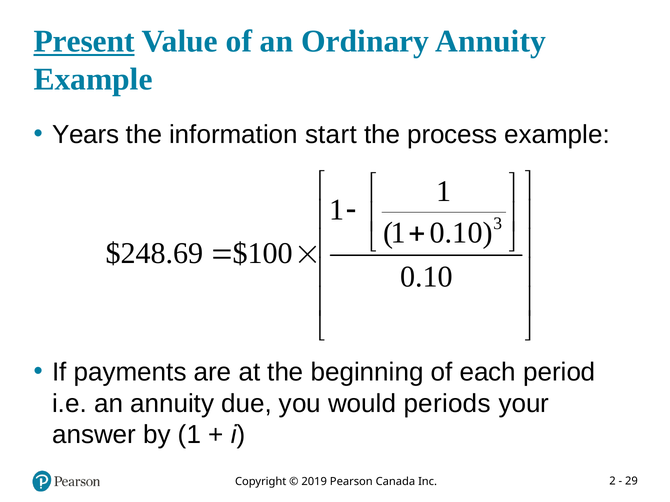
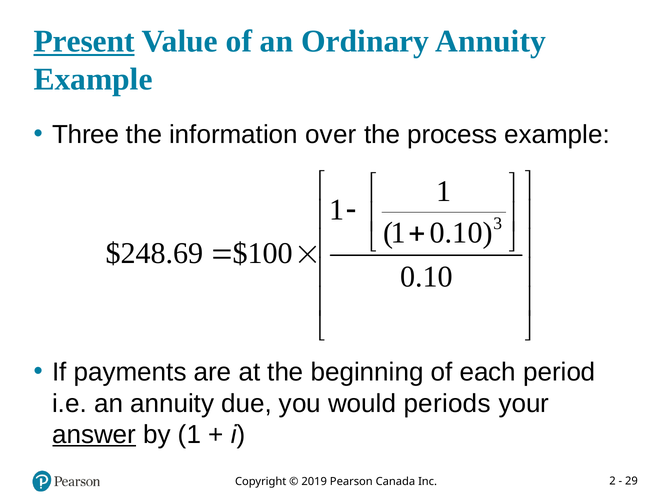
Years: Years -> Three (86, 135)
start: start -> over (331, 135)
answer underline: none -> present (94, 435)
